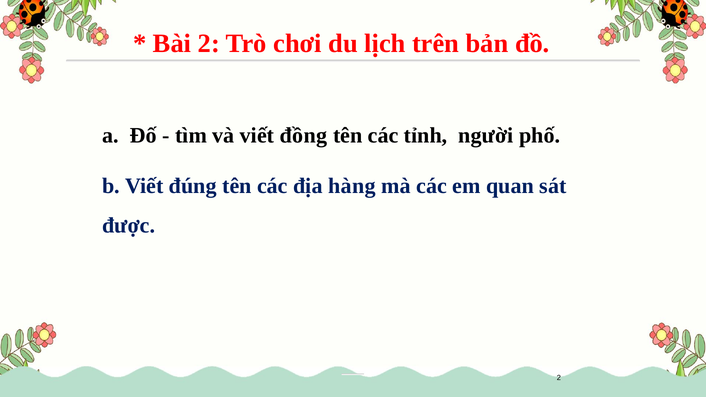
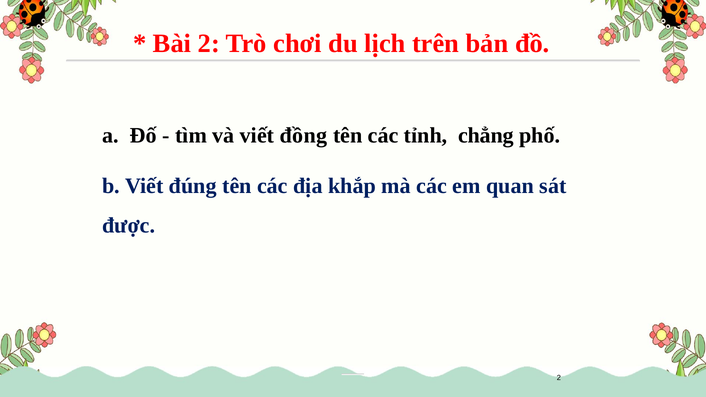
người: người -> chẳng (486, 135)
hàng: hàng -> khắp (352, 186)
